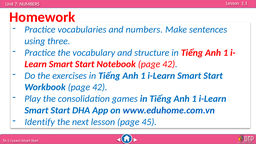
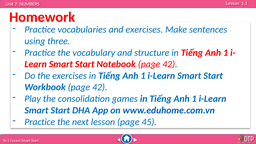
and numbers: numbers -> exercises (144, 30)
Identify: Identify -> Practice (40, 122)
